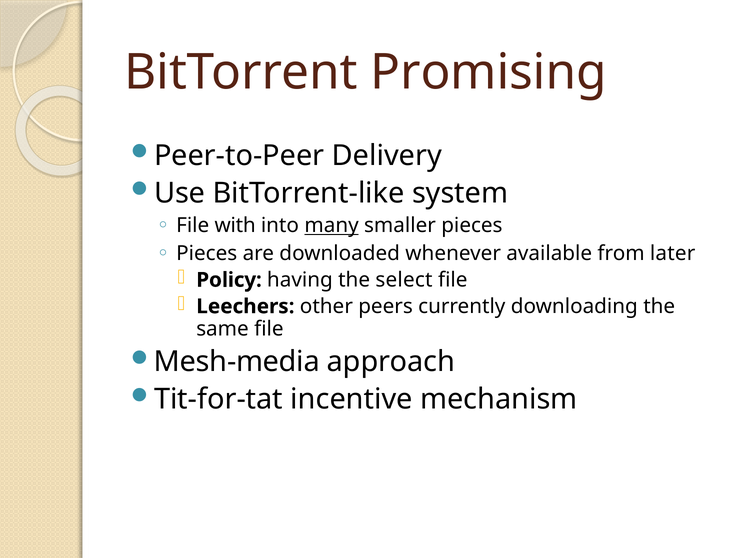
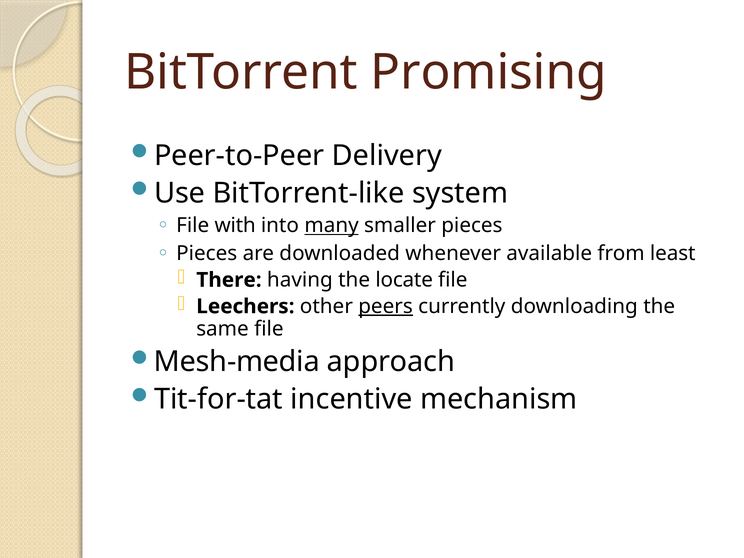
later: later -> least (673, 254)
Policy: Policy -> There (229, 280)
select: select -> locate (404, 280)
peers underline: none -> present (386, 306)
